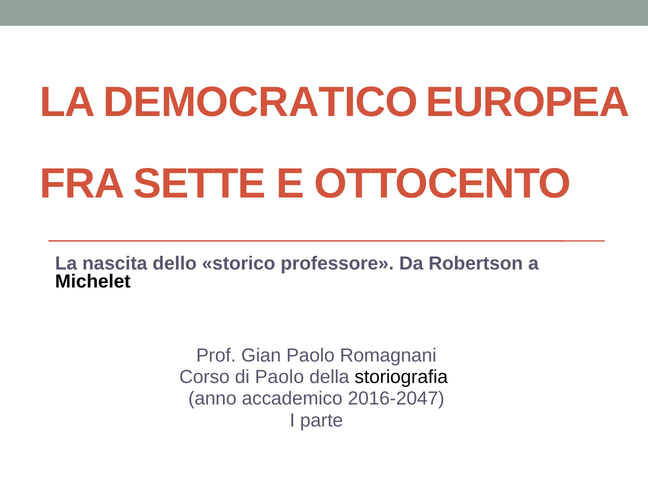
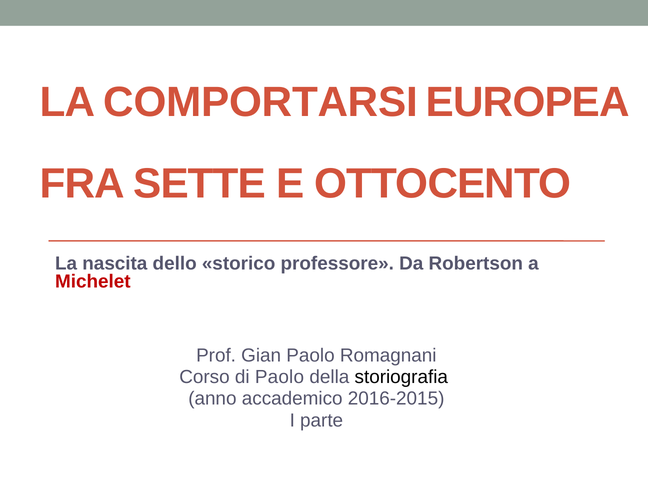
DEMOCRATICO: DEMOCRATICO -> COMPORTARSI (261, 103)
Michelet colour: black -> red (93, 282)
2016-2047: 2016-2047 -> 2016-2015 (396, 399)
